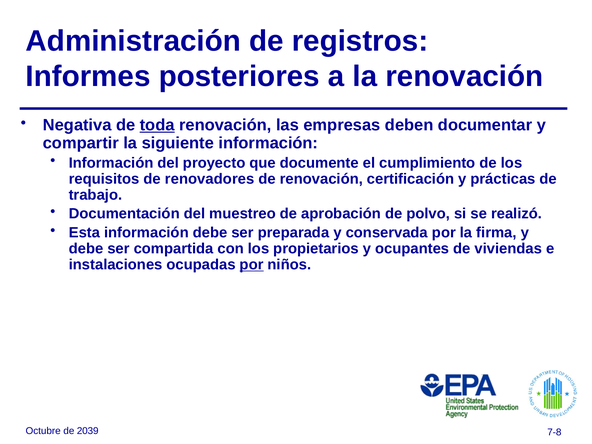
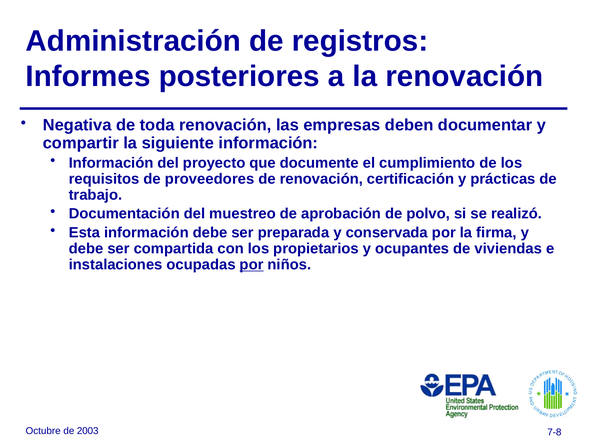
toda underline: present -> none (157, 125)
renovadores: renovadores -> proveedores (210, 179)
2039: 2039 -> 2003 (88, 431)
